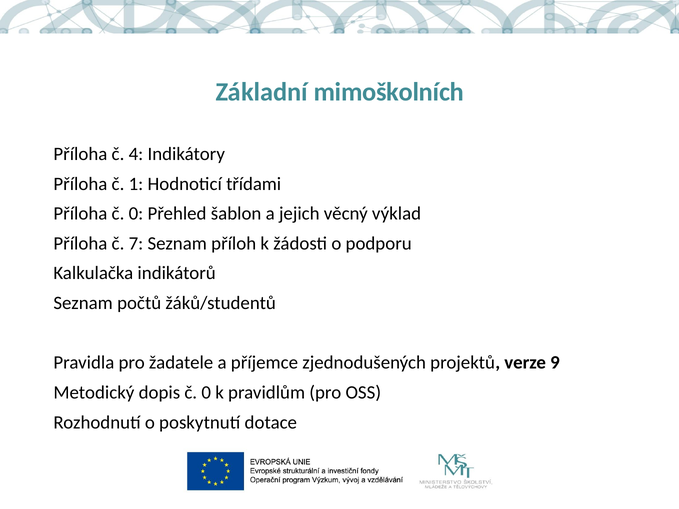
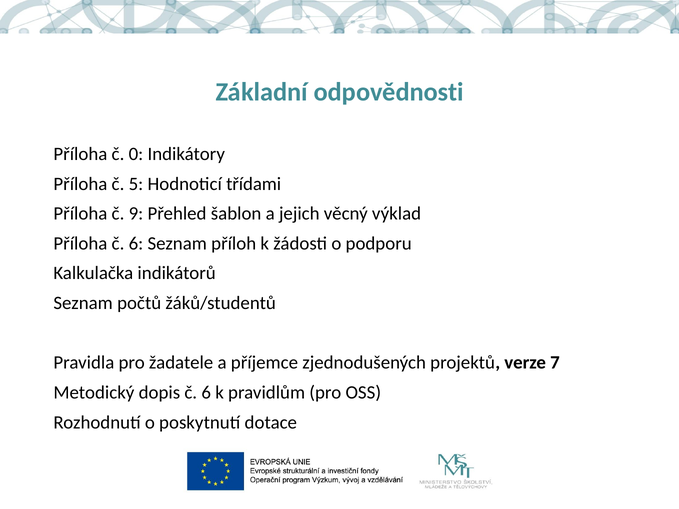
mimoškolních: mimoškolních -> odpovědnosti (389, 92)
4: 4 -> 0 (136, 154)
1: 1 -> 5 (136, 184)
Příloha č 0: 0 -> 9 (136, 214)
Příloha č 7: 7 -> 6 (136, 244)
9: 9 -> 7 (555, 363)
dopis č 0: 0 -> 6 (206, 393)
